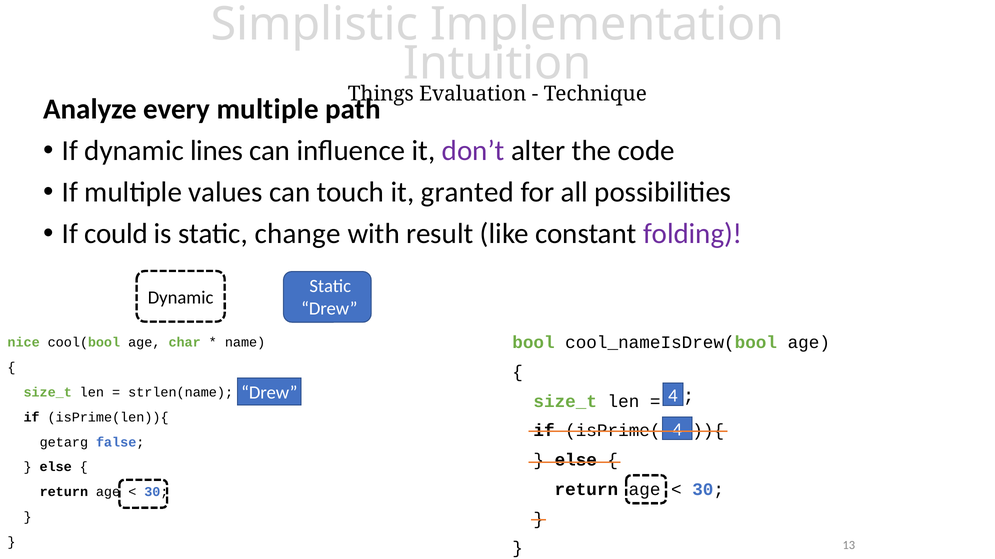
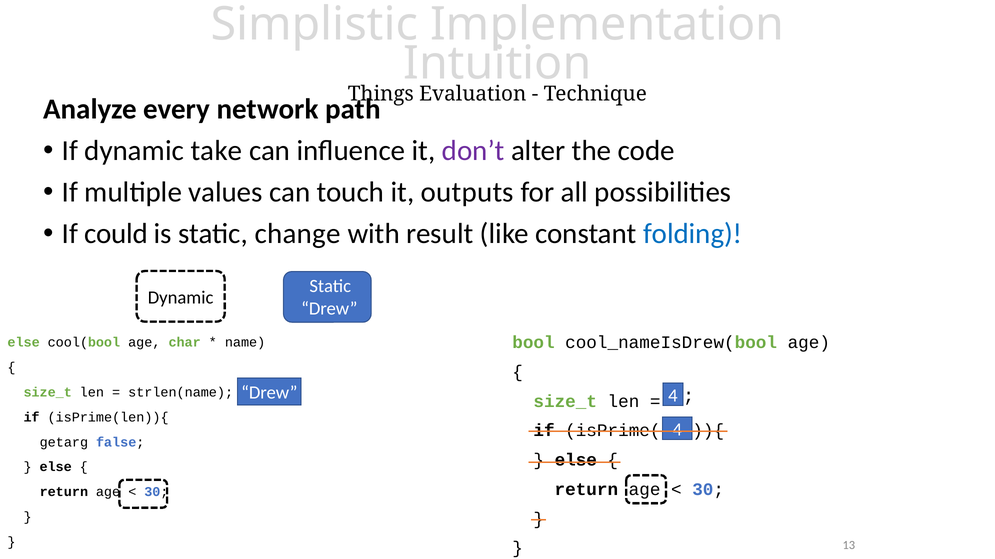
every multiple: multiple -> network (268, 109)
lines: lines -> take (216, 151)
granted: granted -> outputs (467, 192)
folding colour: purple -> blue (693, 234)
nice: nice -> else (24, 343)
